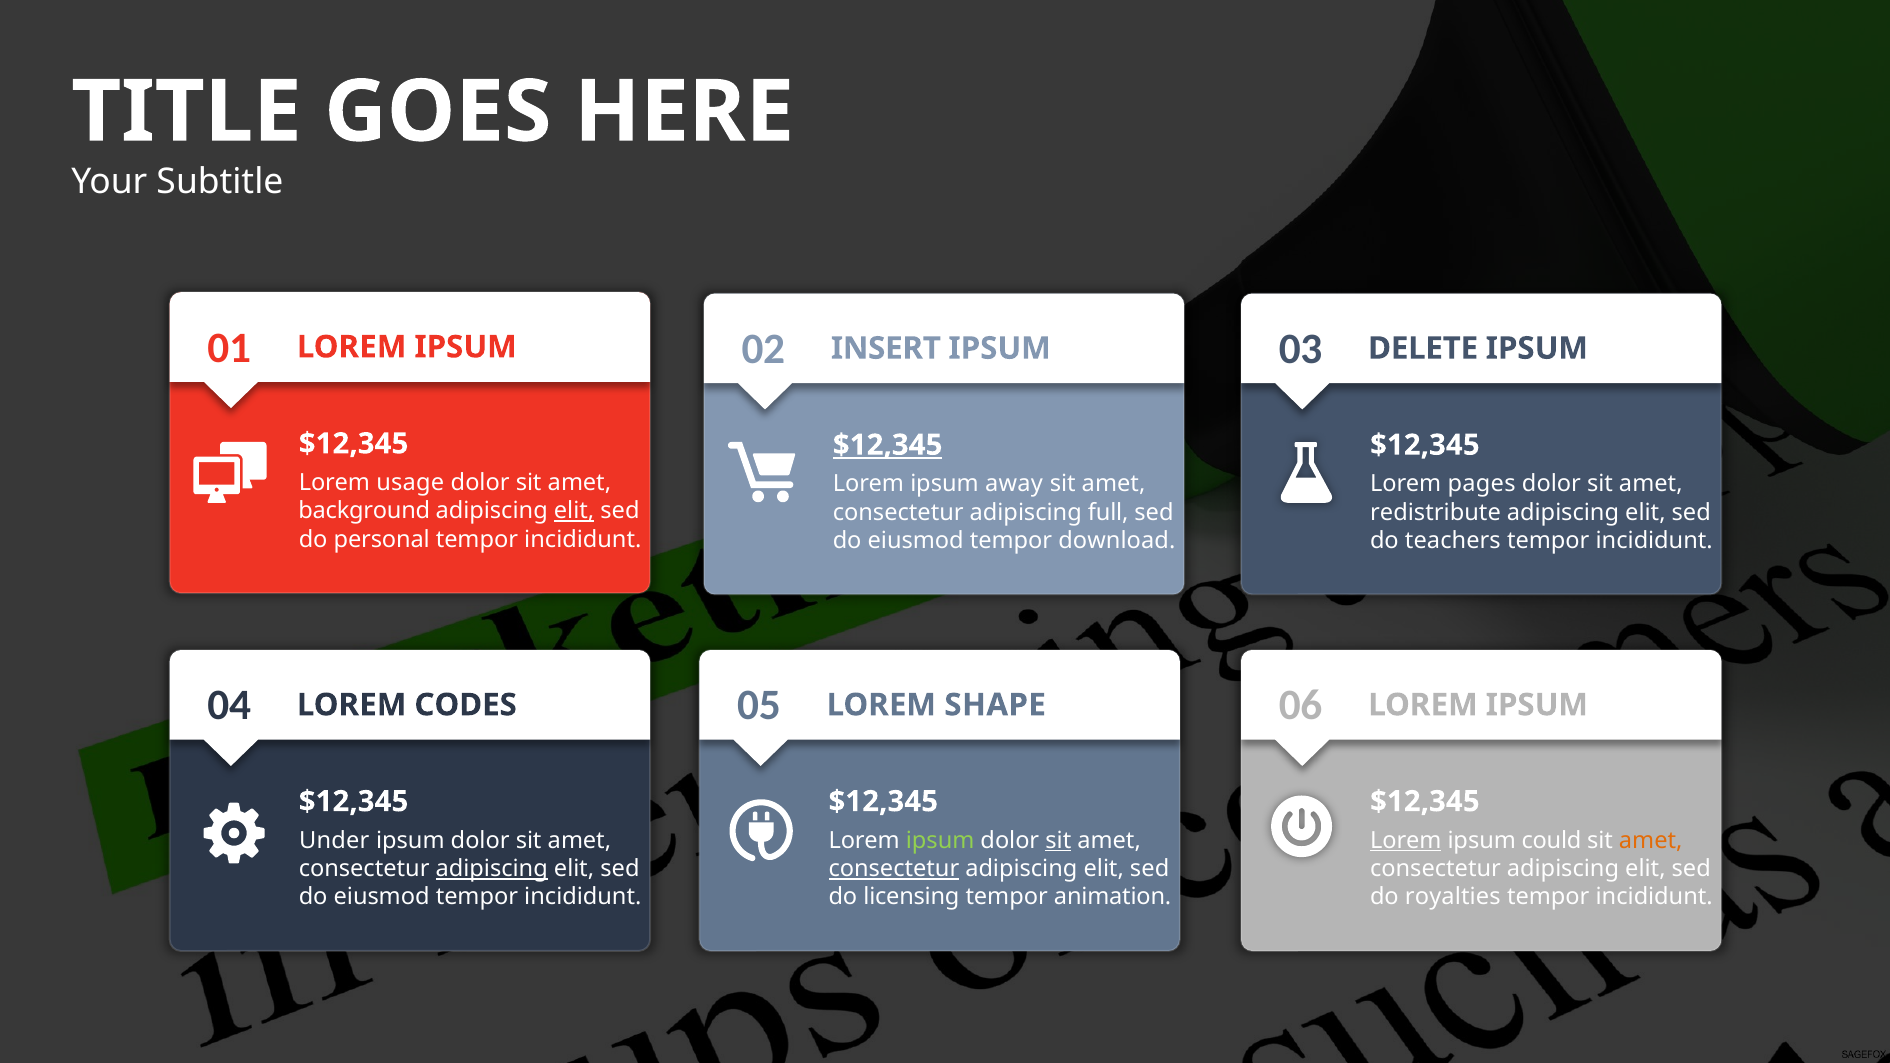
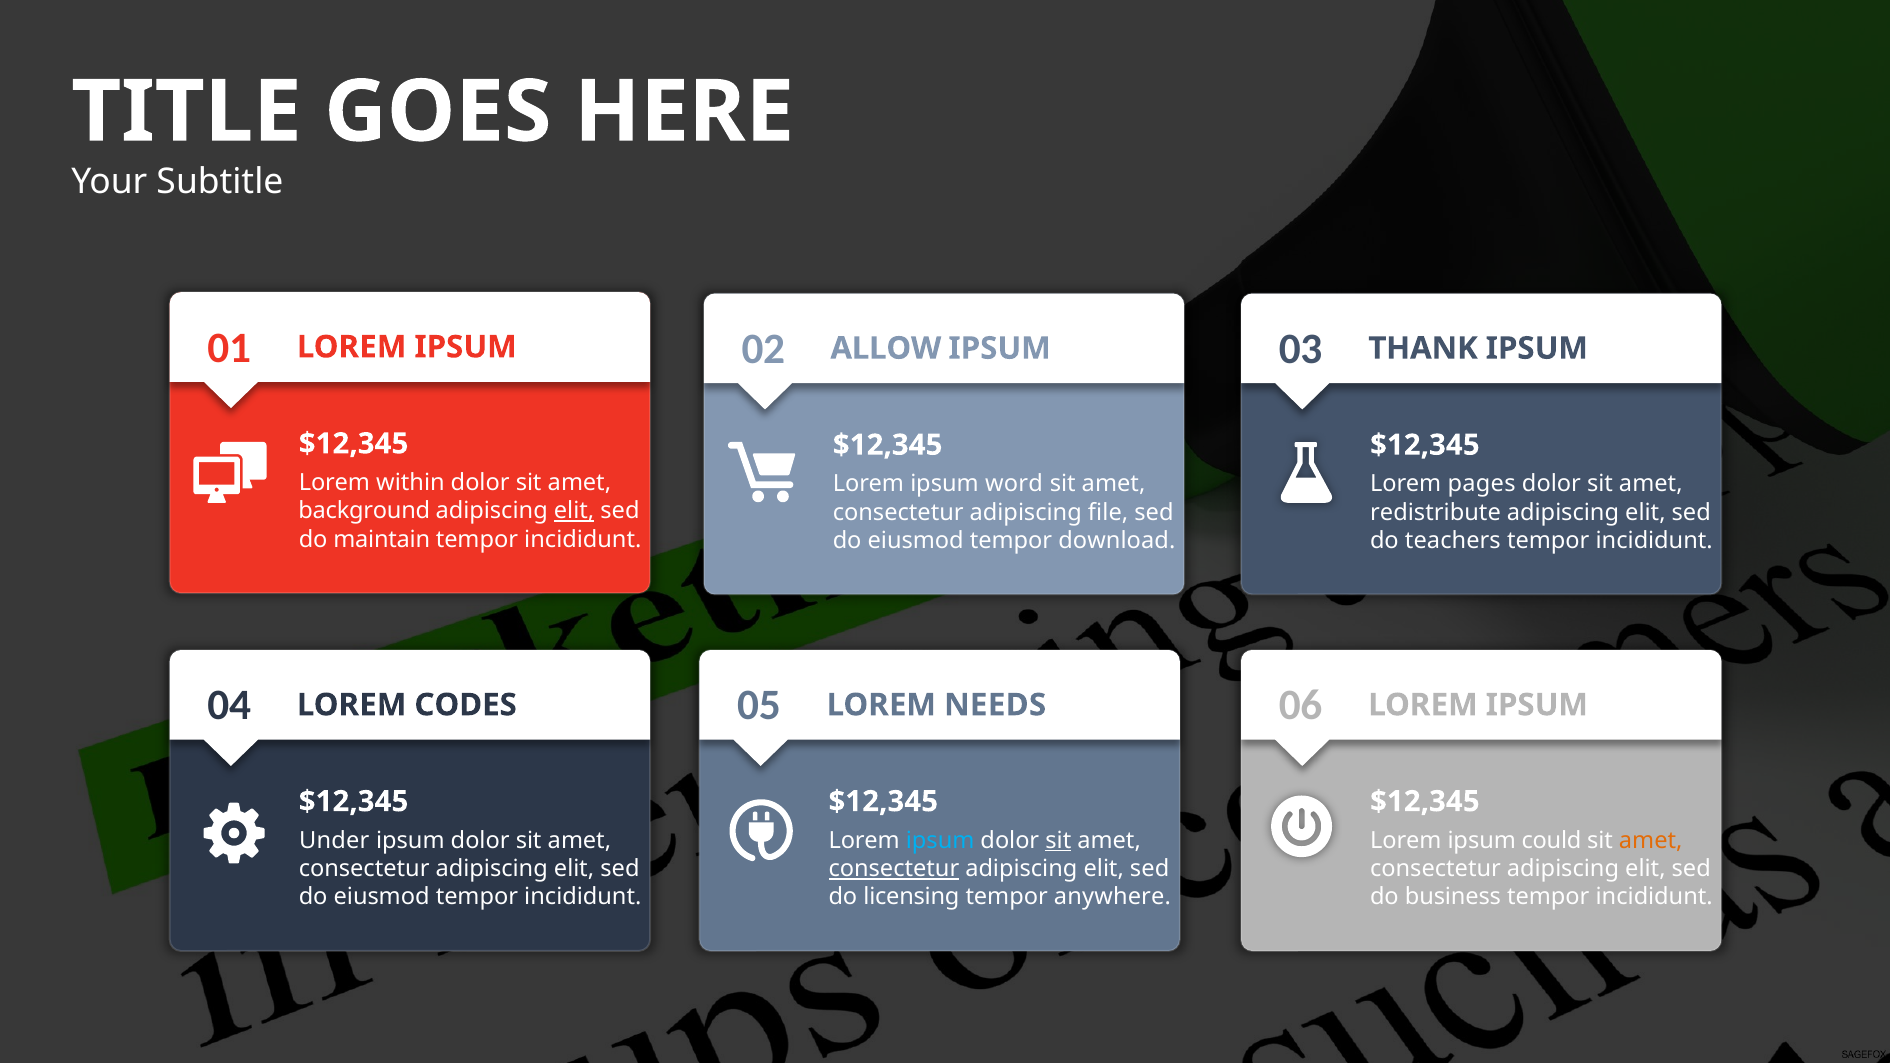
INSERT: INSERT -> ALLOW (886, 348)
DELETE: DELETE -> THANK (1423, 348)
$12,345 underline: present -> none (888, 445)
usage: usage -> within (410, 483)
away: away -> word (1014, 484)
full: full -> file (1108, 512)
personal: personal -> maintain (382, 539)
SHAPE: SHAPE -> NEEDS (995, 705)
ipsum colour: light green -> light blue (940, 841)
Lorem underline: present -> none (1406, 841)
adipiscing underline: present -> none (492, 869)
animation: animation -> anywhere (1112, 897)
royalties: royalties -> business (1453, 897)
